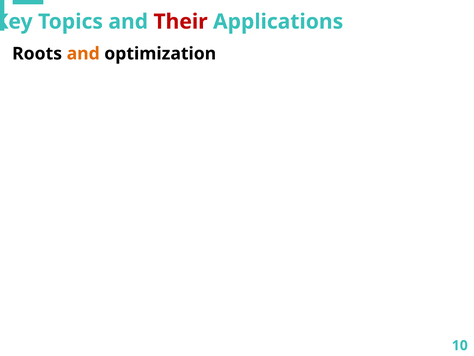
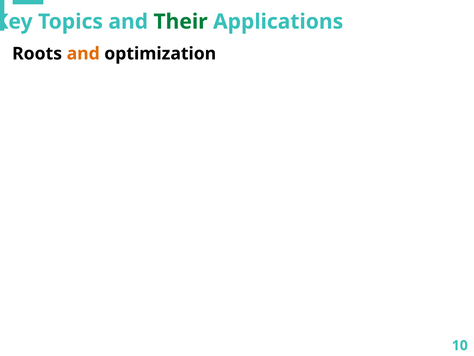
Their colour: red -> green (181, 22)
